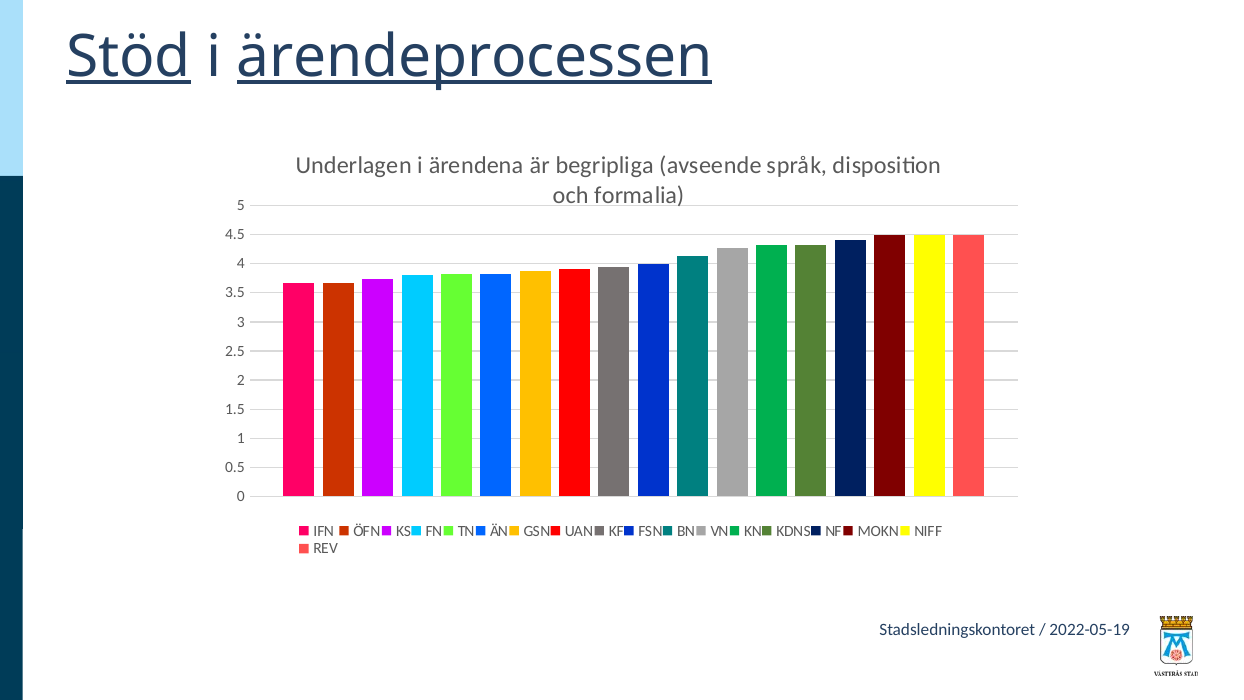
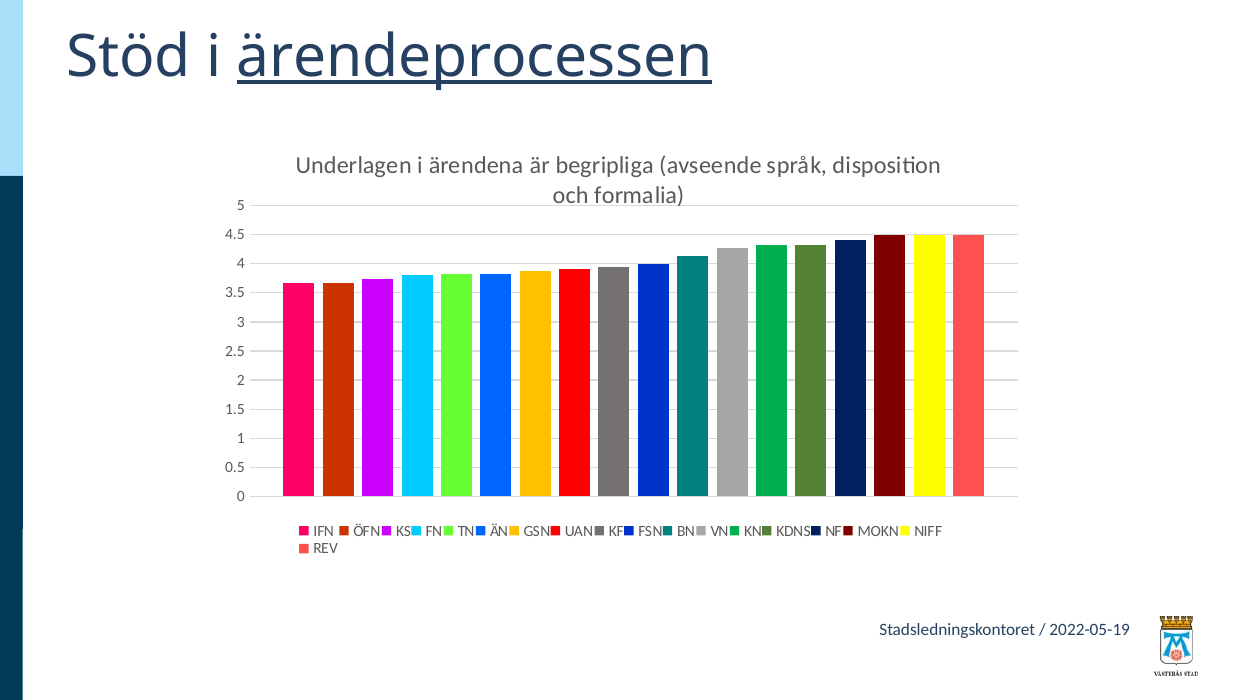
Stöd underline: present -> none (129, 57)
